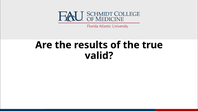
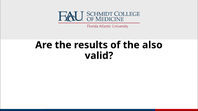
true: true -> also (152, 45)
